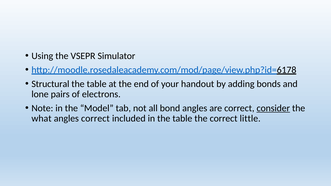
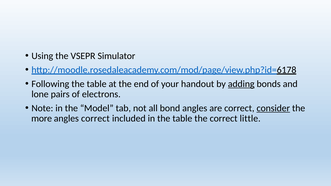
Structural: Structural -> Following (50, 84)
adding underline: none -> present (241, 84)
what: what -> more (42, 119)
